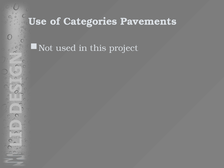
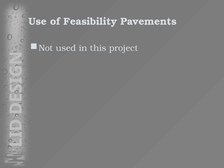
Categories: Categories -> Feasibility (90, 21)
